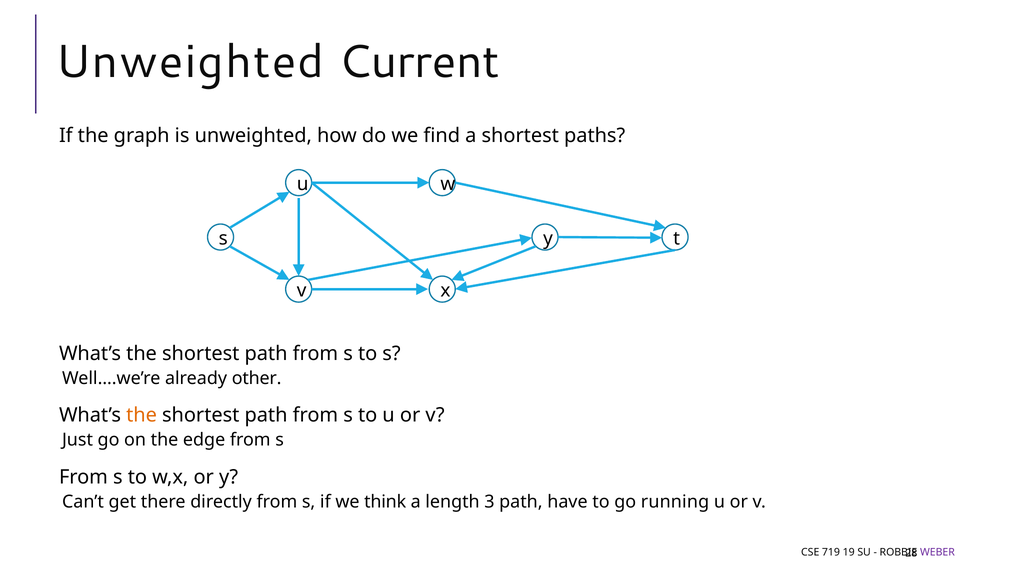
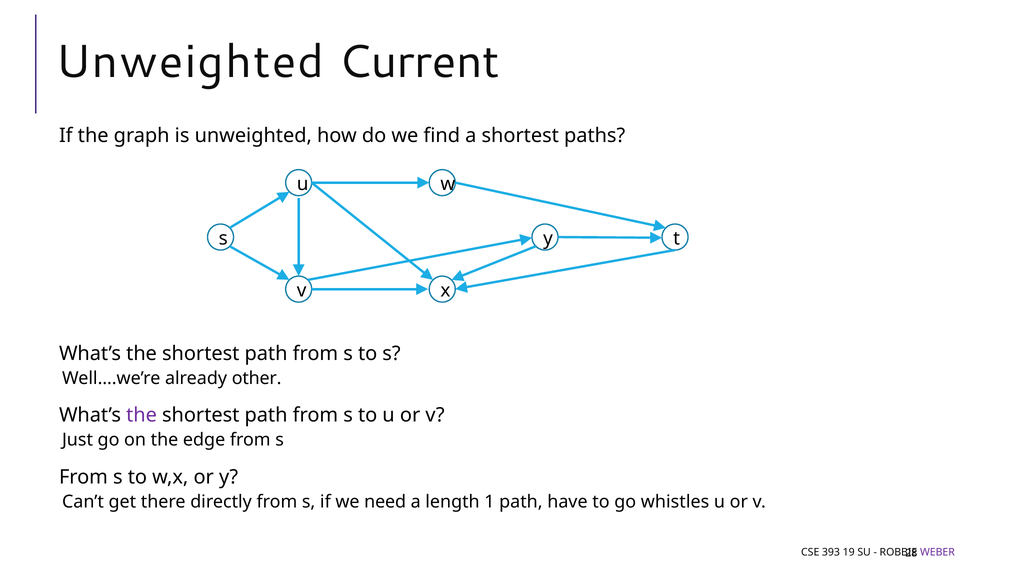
the colour: orange -> purple (142, 415)
think: think -> need (385, 502)
3: 3 -> 1 (489, 502)
running: running -> whistles (675, 502)
719: 719 -> 393 (831, 552)
